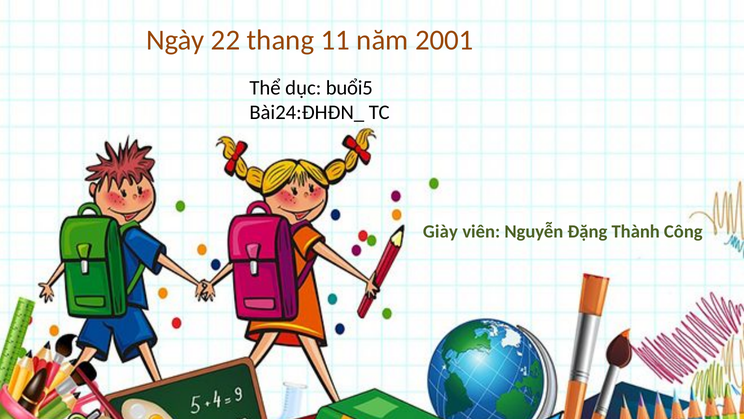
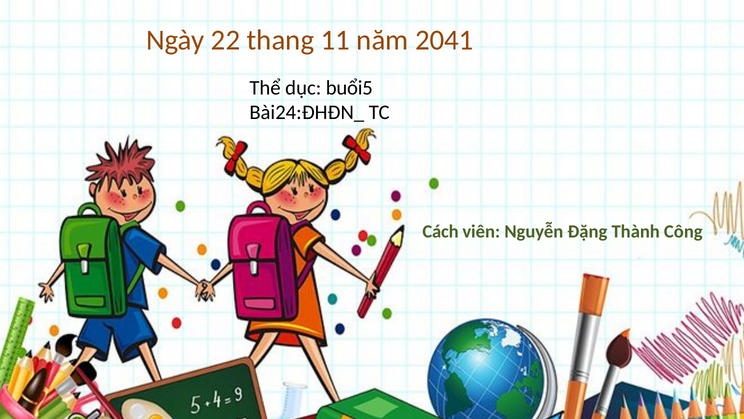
2001: 2001 -> 2041 (444, 40)
Giày: Giày -> Cách (441, 232)
